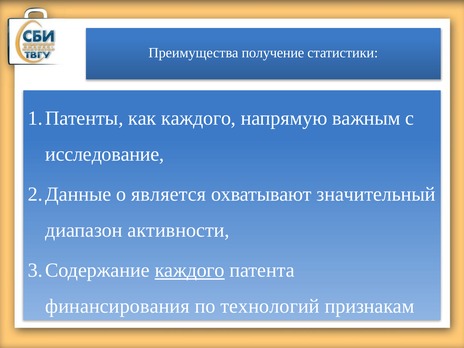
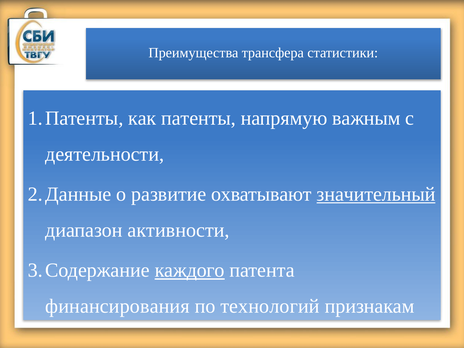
получение: получение -> трансфера (273, 53)
как каждого: каждого -> патенты (199, 118)
исследование: исследование -> деятельности (105, 154)
является: является -> развитие (169, 194)
значительный underline: none -> present (376, 194)
